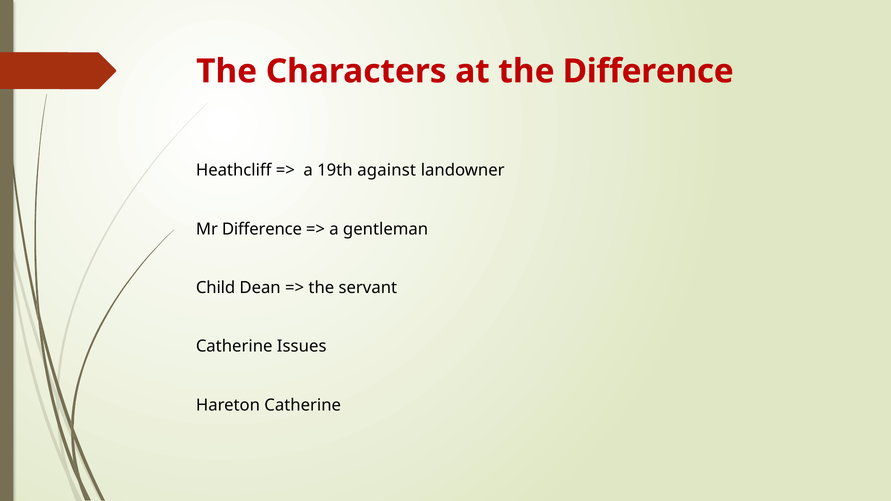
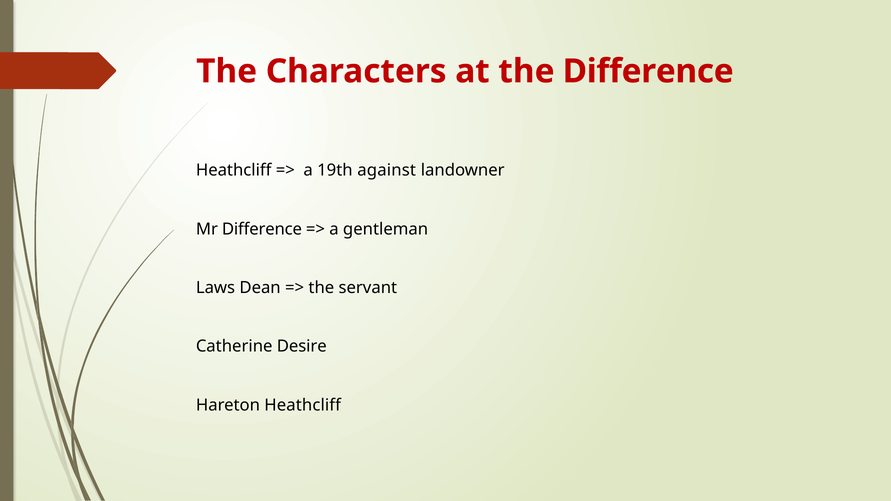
Child: Child -> Laws (216, 288)
Issues: Issues -> Desire (302, 346)
Hareton Catherine: Catherine -> Heathcliff (303, 405)
